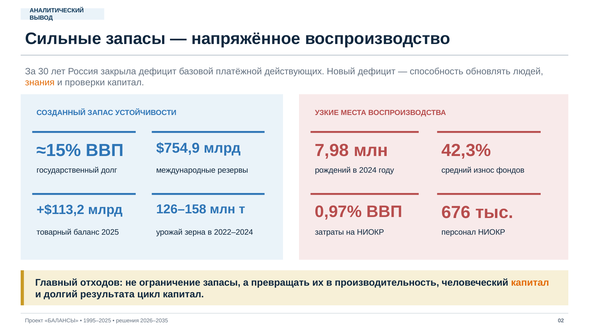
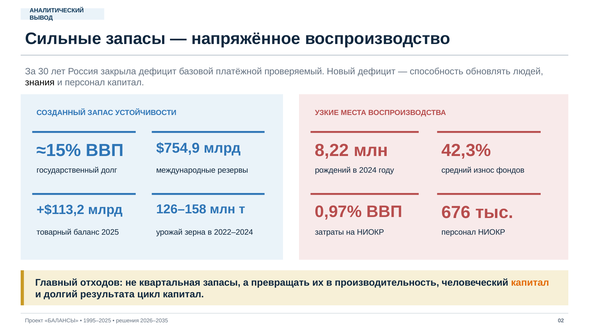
действующих: действующих -> проверяемый (294, 71)
знания colour: orange -> black (40, 82)
и проверки: проверки -> персонал (85, 82)
7,98: 7,98 -> 8,22 (332, 151)
ограничение: ограничение -> квартальная (170, 283)
